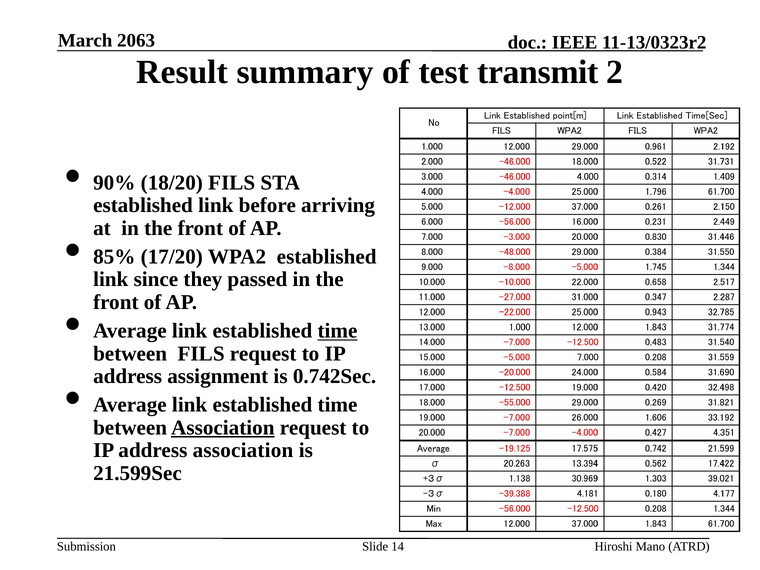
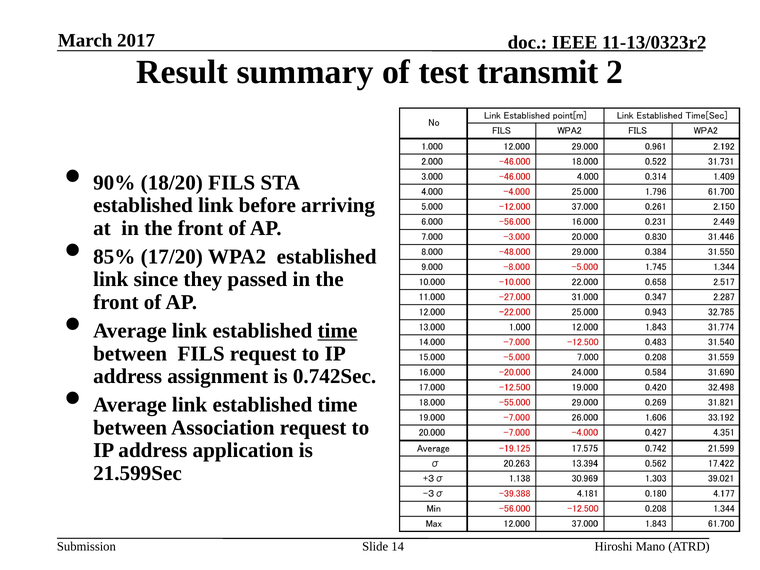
2063: 2063 -> 2017 (136, 40)
Association underline: present -> none (223, 428)
address association: association -> application (243, 450)
